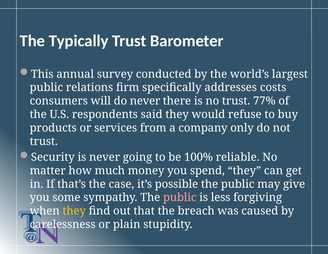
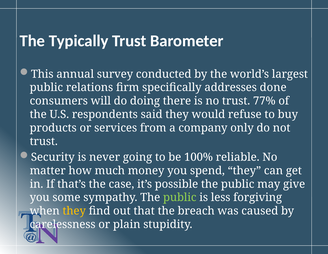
costs: costs -> done (273, 87)
do never: never -> doing (145, 101)
public colour: pink -> light green (180, 197)
